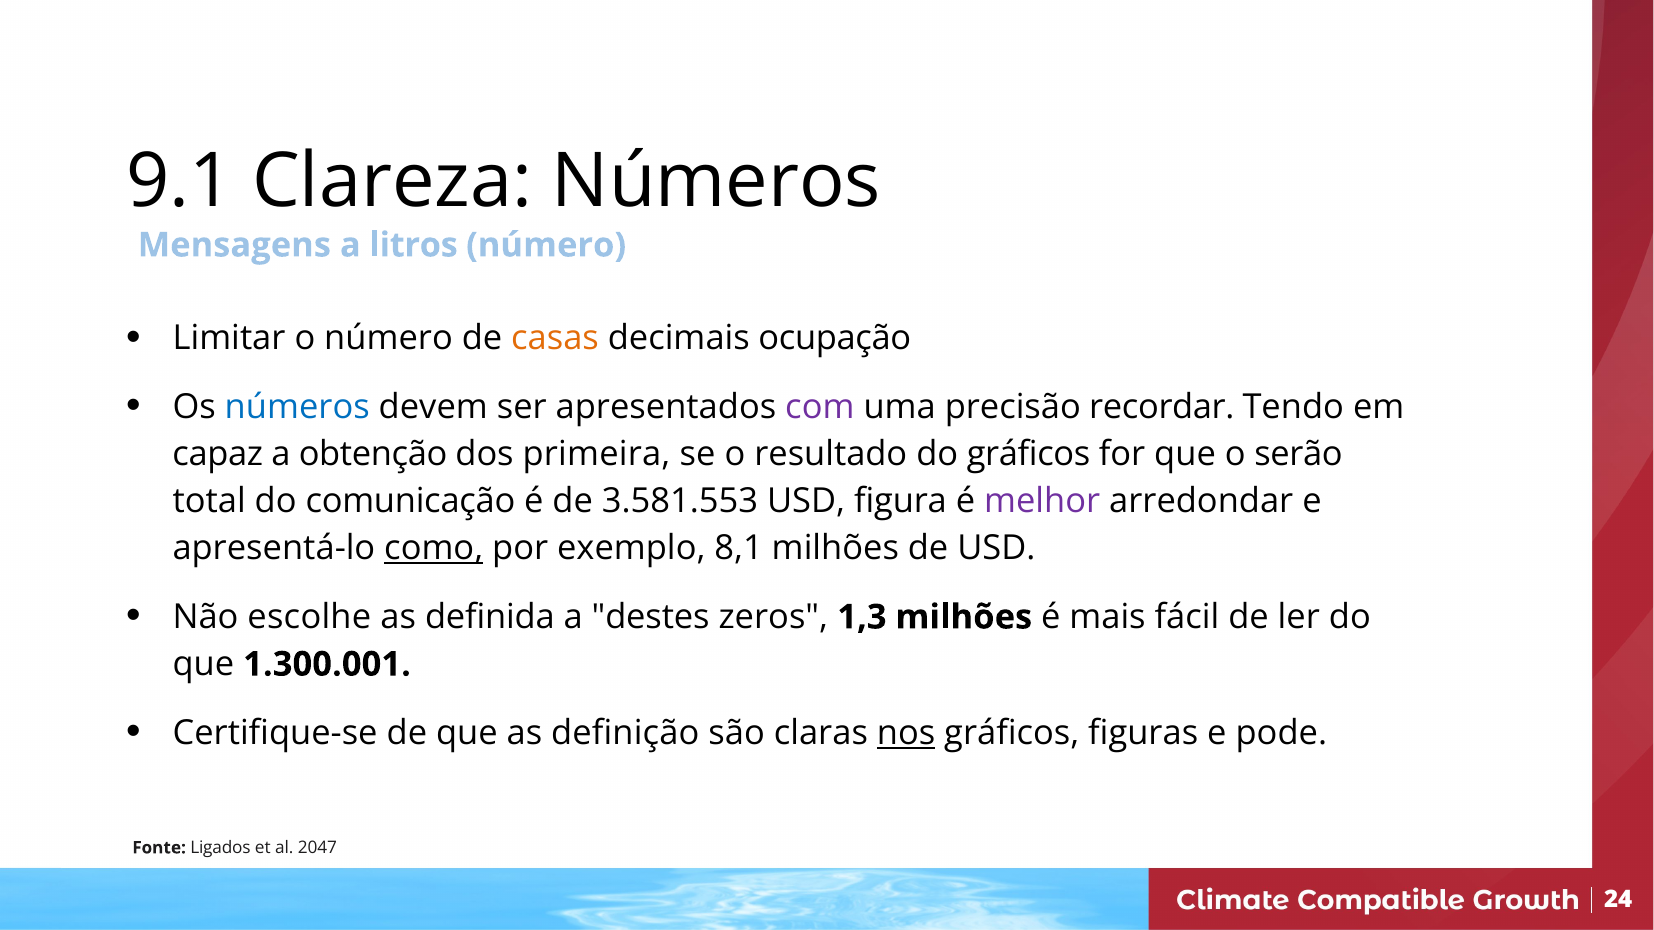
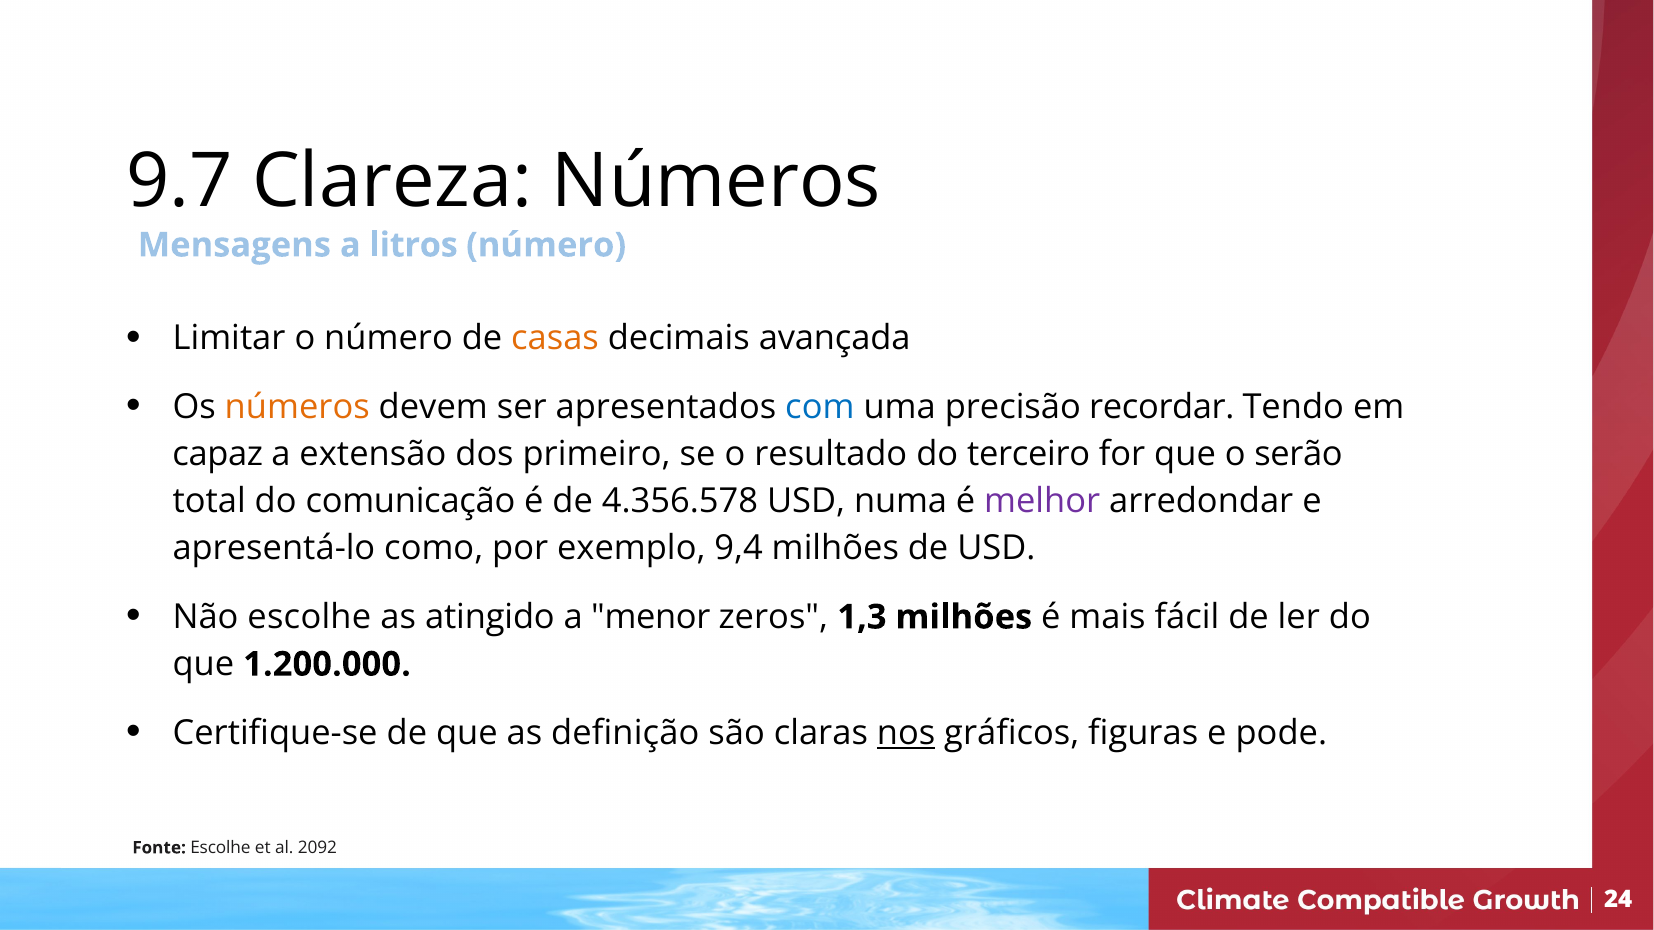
9.1: 9.1 -> 9.7 (179, 182)
ocupação: ocupação -> avançada (835, 339)
números colour: blue -> orange (297, 407)
com colour: purple -> blue (820, 407)
obtenção: obtenção -> extensão (373, 454)
primeira: primeira -> primeiro (597, 454)
do gráficos: gráficos -> terceiro (1029, 454)
3.581.553: 3.581.553 -> 4.356.578 (680, 502)
figura: figura -> numa (901, 502)
como underline: present -> none (434, 549)
8,1: 8,1 -> 9,4 (739, 549)
definida: definida -> atingido (490, 617)
destes: destes -> menor (651, 617)
1.300.001: 1.300.001 -> 1.200.000 (327, 665)
Fonte Ligados: Ligados -> Escolhe (220, 848)
2047: 2047 -> 2092 (317, 848)
